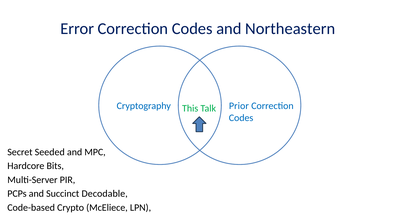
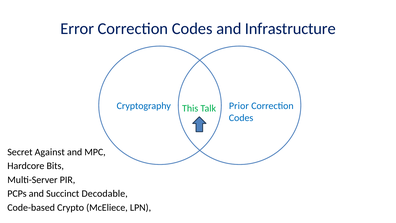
Northeastern: Northeastern -> Infrastructure (290, 29)
Seeded: Seeded -> Against (50, 152)
